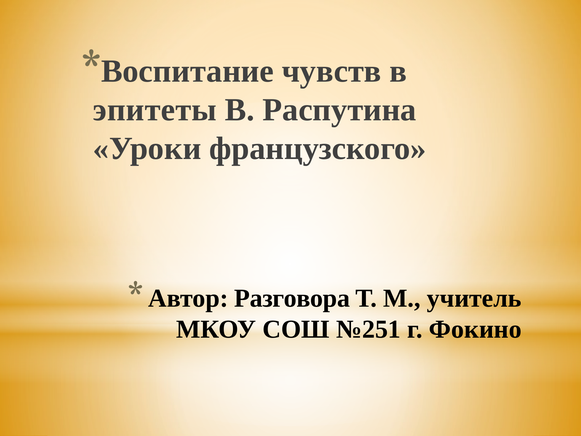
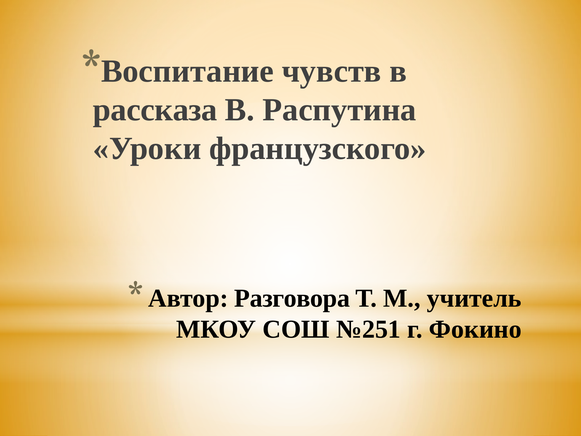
эпитеты: эпитеты -> рассказа (155, 110)
